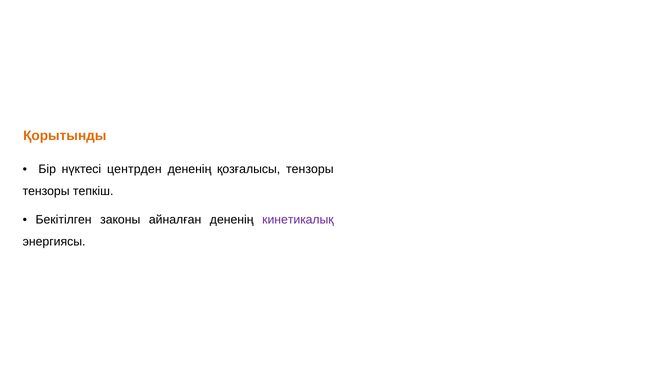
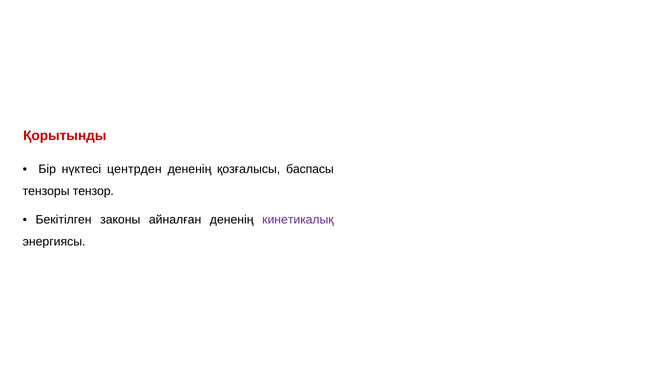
Қорытынды colour: orange -> red (65, 136)
қозғалысы тензоры: тензоры -> баспасы (310, 169)
тепкіш: тепкіш -> тензор (93, 191)
